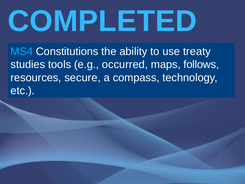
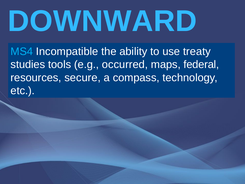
COMPLETED: COMPLETED -> DOWNWARD (102, 21)
Constitutions: Constitutions -> Incompatible (67, 51)
follows: follows -> federal (201, 64)
